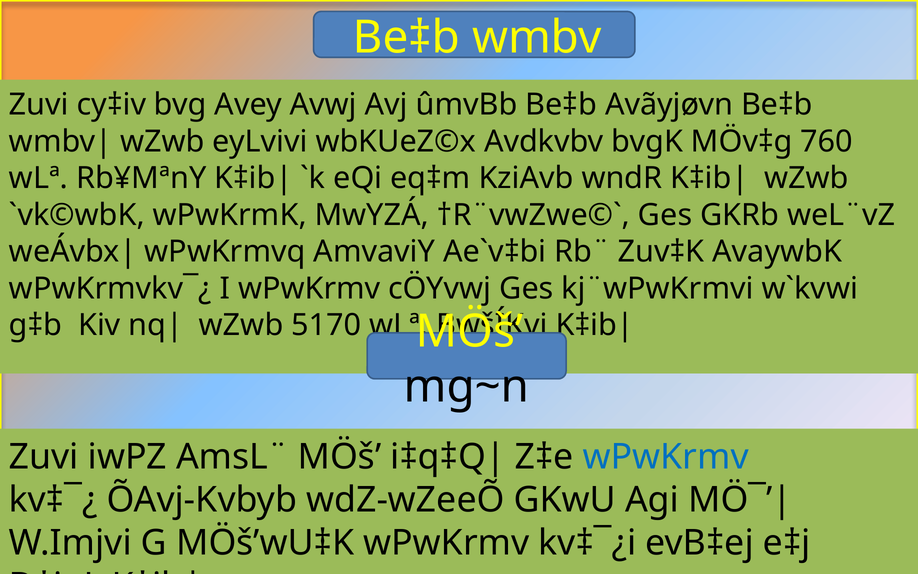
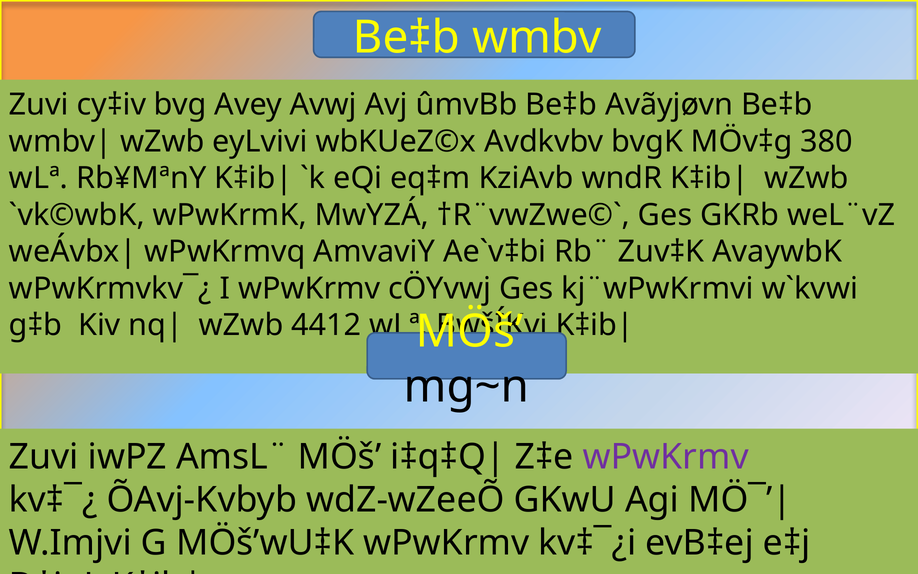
760: 760 -> 380 (827, 141)
5170: 5170 -> 4412 (326, 325)
wPwKrmv colour: blue -> purple (666, 457)
